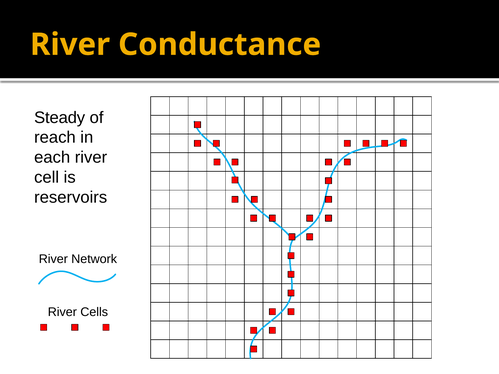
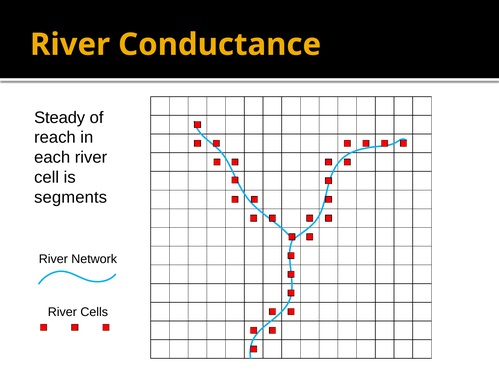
reservoirs: reservoirs -> segments (71, 197)
